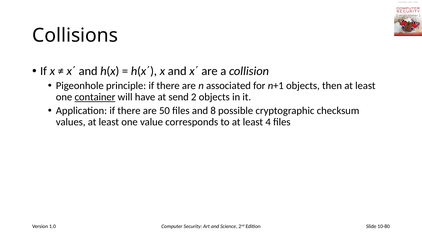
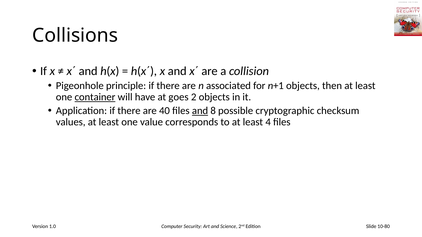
send: send -> goes (179, 97)
50: 50 -> 40 (164, 111)
and underline: none -> present (200, 111)
